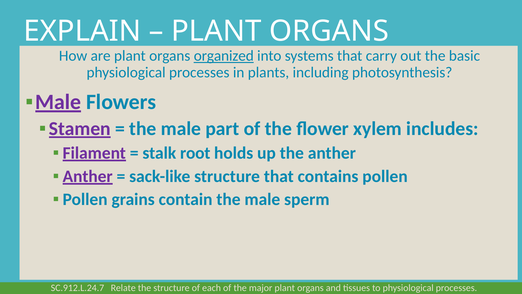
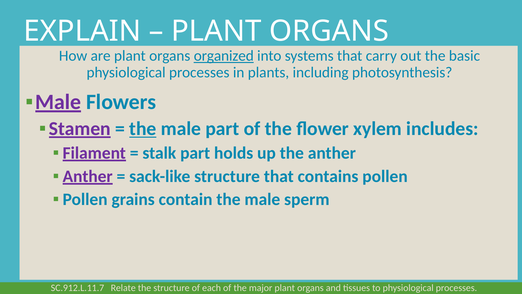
the underline: none -> present (143, 129)
stalk root: root -> part (195, 153)
SC.912.L.24.7: SC.912.L.24.7 -> SC.912.L.11.7 (77, 287)
